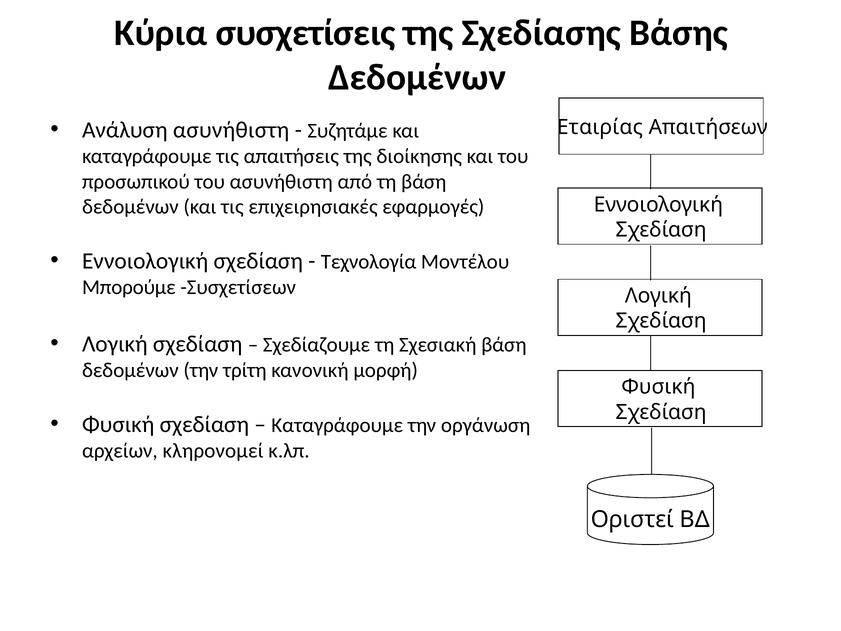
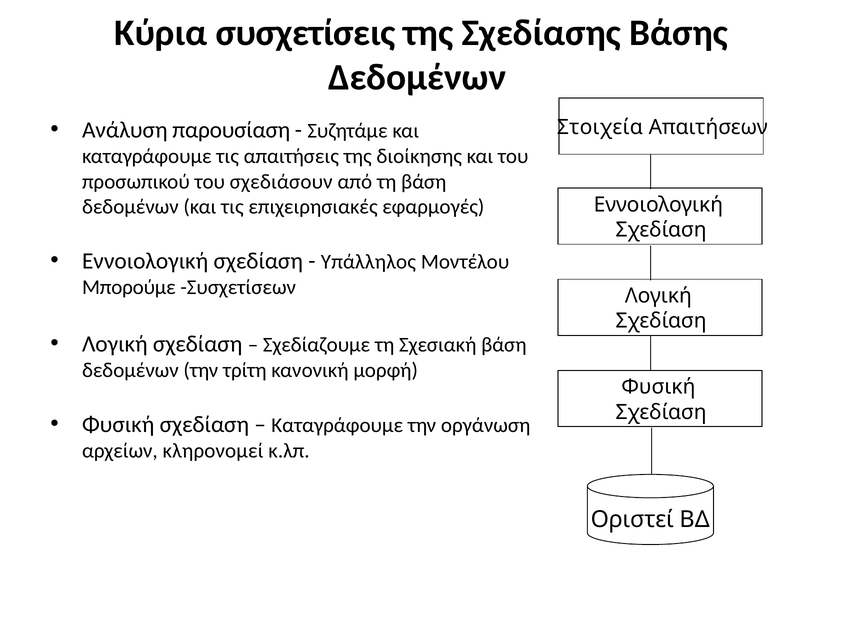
Ανάλυση ασυνήθιστη: ασυνήθιστη -> παρουσίαση (231, 130)
Εταιρίας: Εταιρίας -> Στοιχεία (600, 127)
του ασυνήθιστη: ασυνήθιστη -> σχεδιάσουν (281, 182)
Τεχνολογία: Τεχνολογία -> Υπάλληλος (368, 262)
